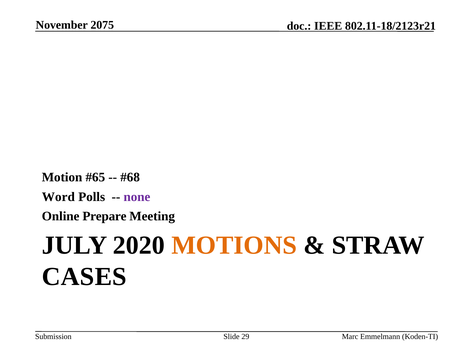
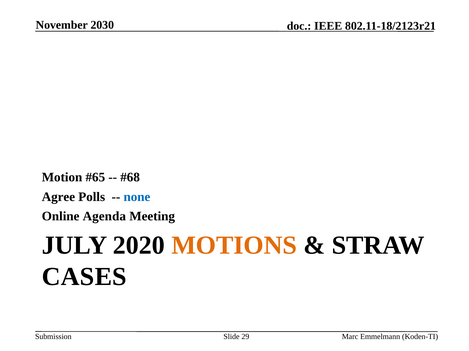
2075: 2075 -> 2030 (102, 25)
Word: Word -> Agree (58, 197)
none colour: purple -> blue (137, 197)
Prepare: Prepare -> Agenda (104, 217)
